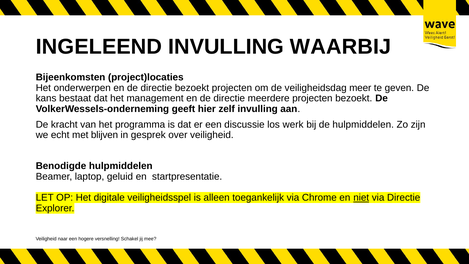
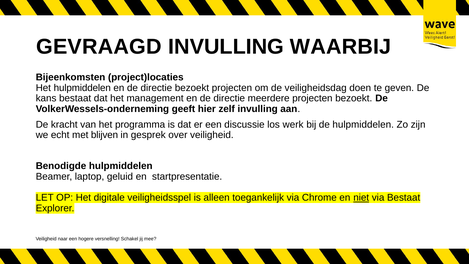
INGELEEND: INGELEEND -> GEVRAAGD (99, 47)
Het onderwerpen: onderwerpen -> hulpmiddelen (82, 88)
meer: meer -> doen (360, 88)
via Directie: Directie -> Bestaat (404, 198)
